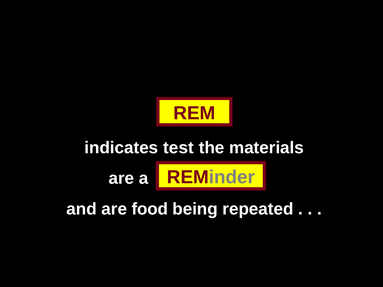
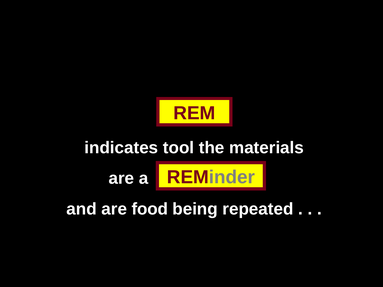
test: test -> tool (179, 148)
